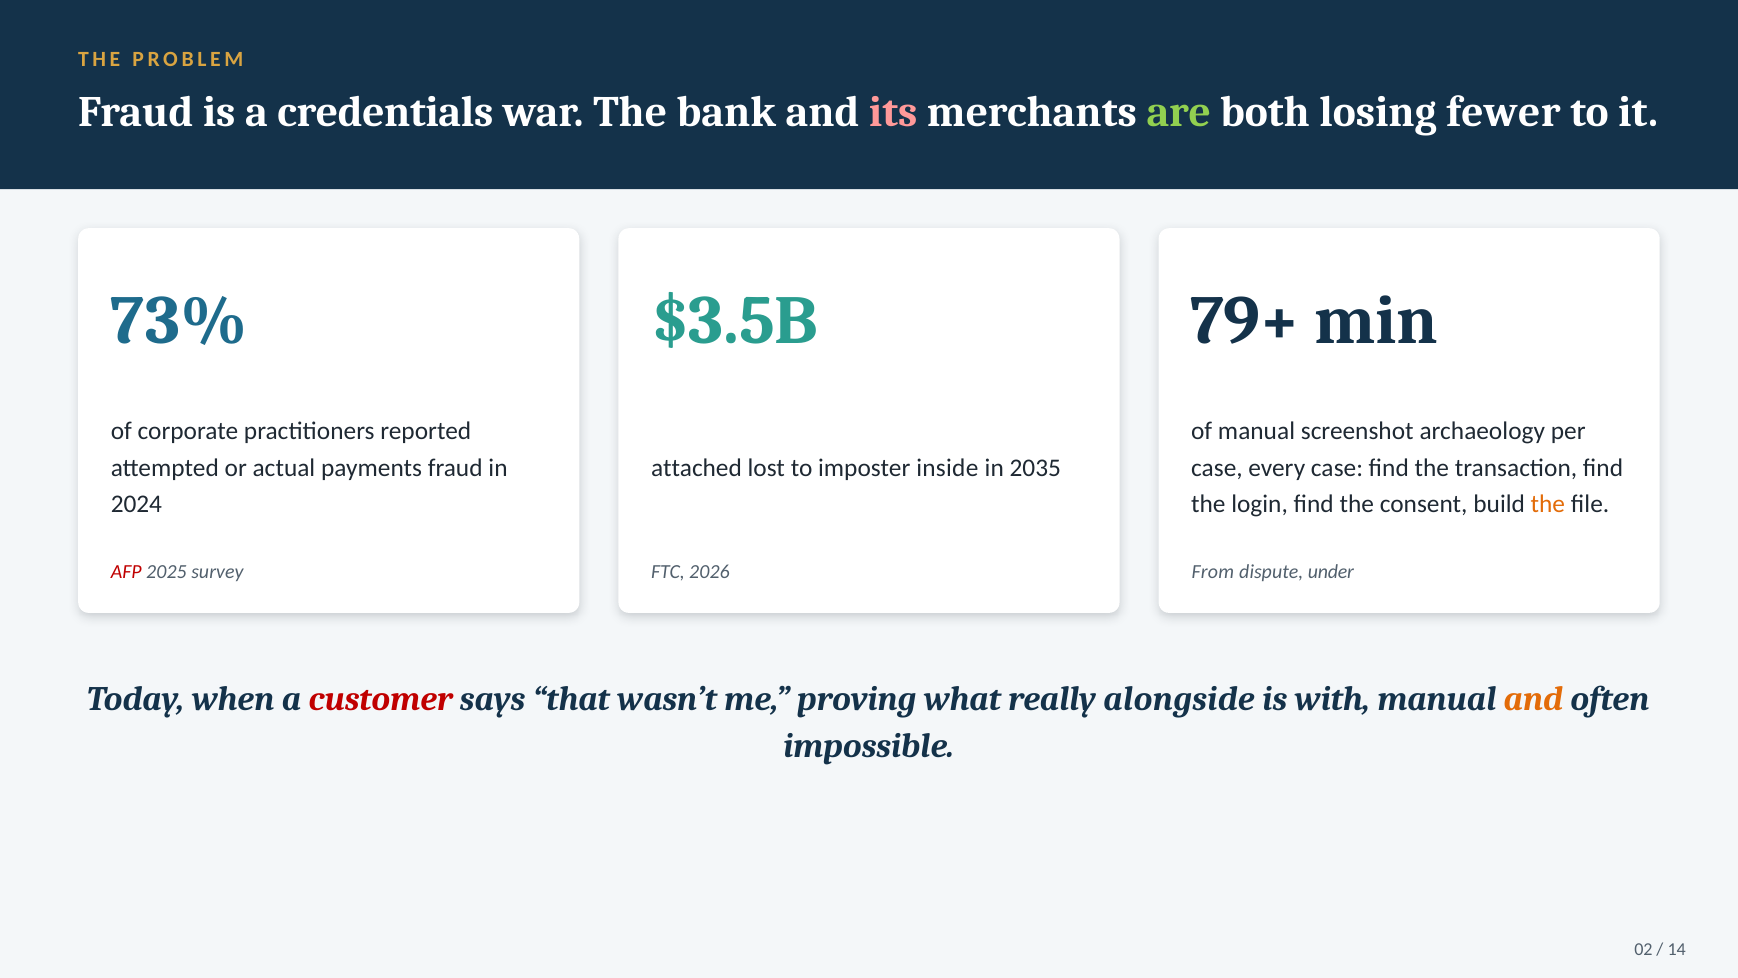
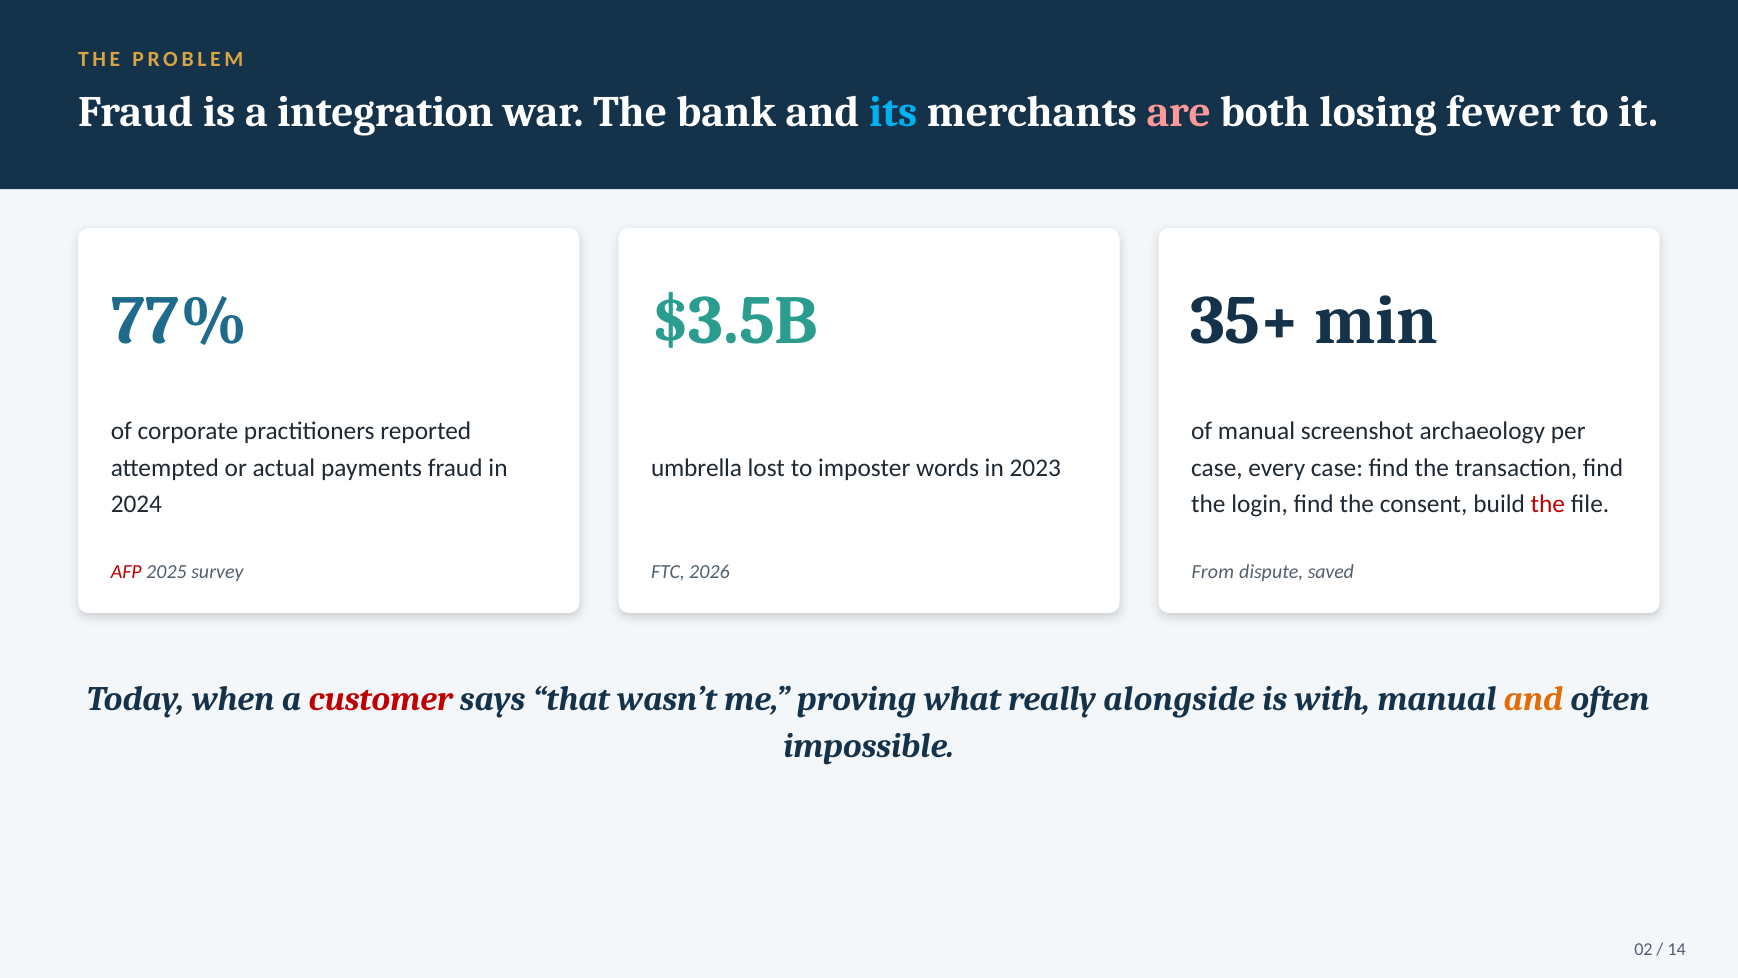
credentials: credentials -> integration (385, 113)
its colour: pink -> light blue (893, 113)
are colour: light green -> pink (1179, 113)
73%: 73% -> 77% (179, 321)
79+: 79+ -> 35+ (1246, 321)
attached: attached -> umbrella (696, 467)
inside: inside -> words (948, 467)
2035: 2035 -> 2023 (1035, 467)
the colour: orange -> red (1548, 504)
under: under -> saved (1331, 572)
